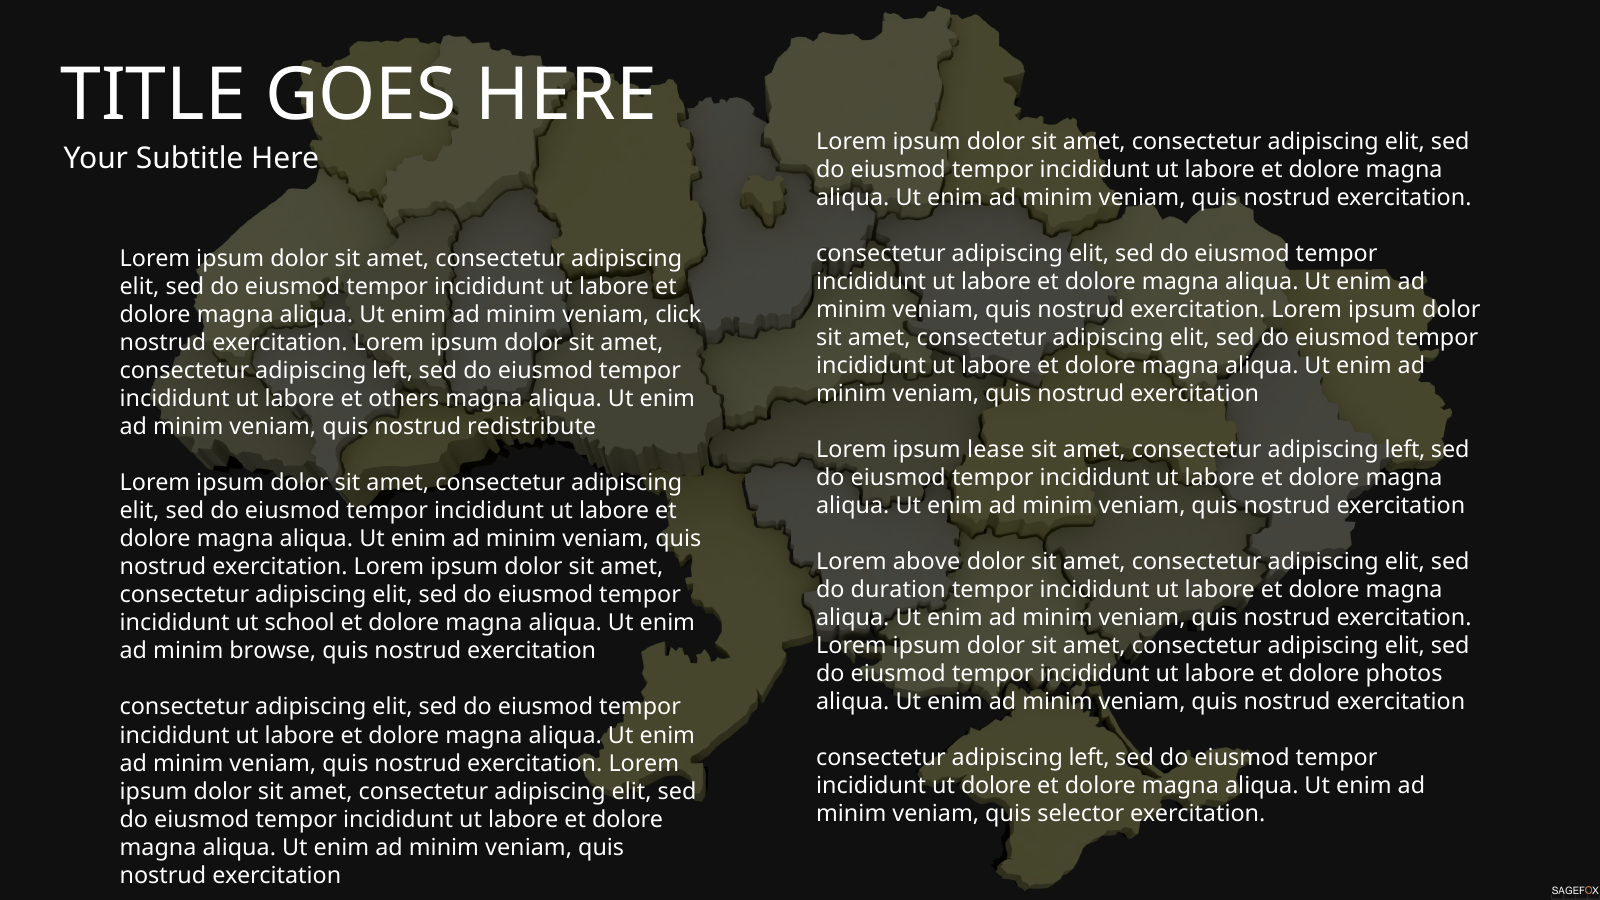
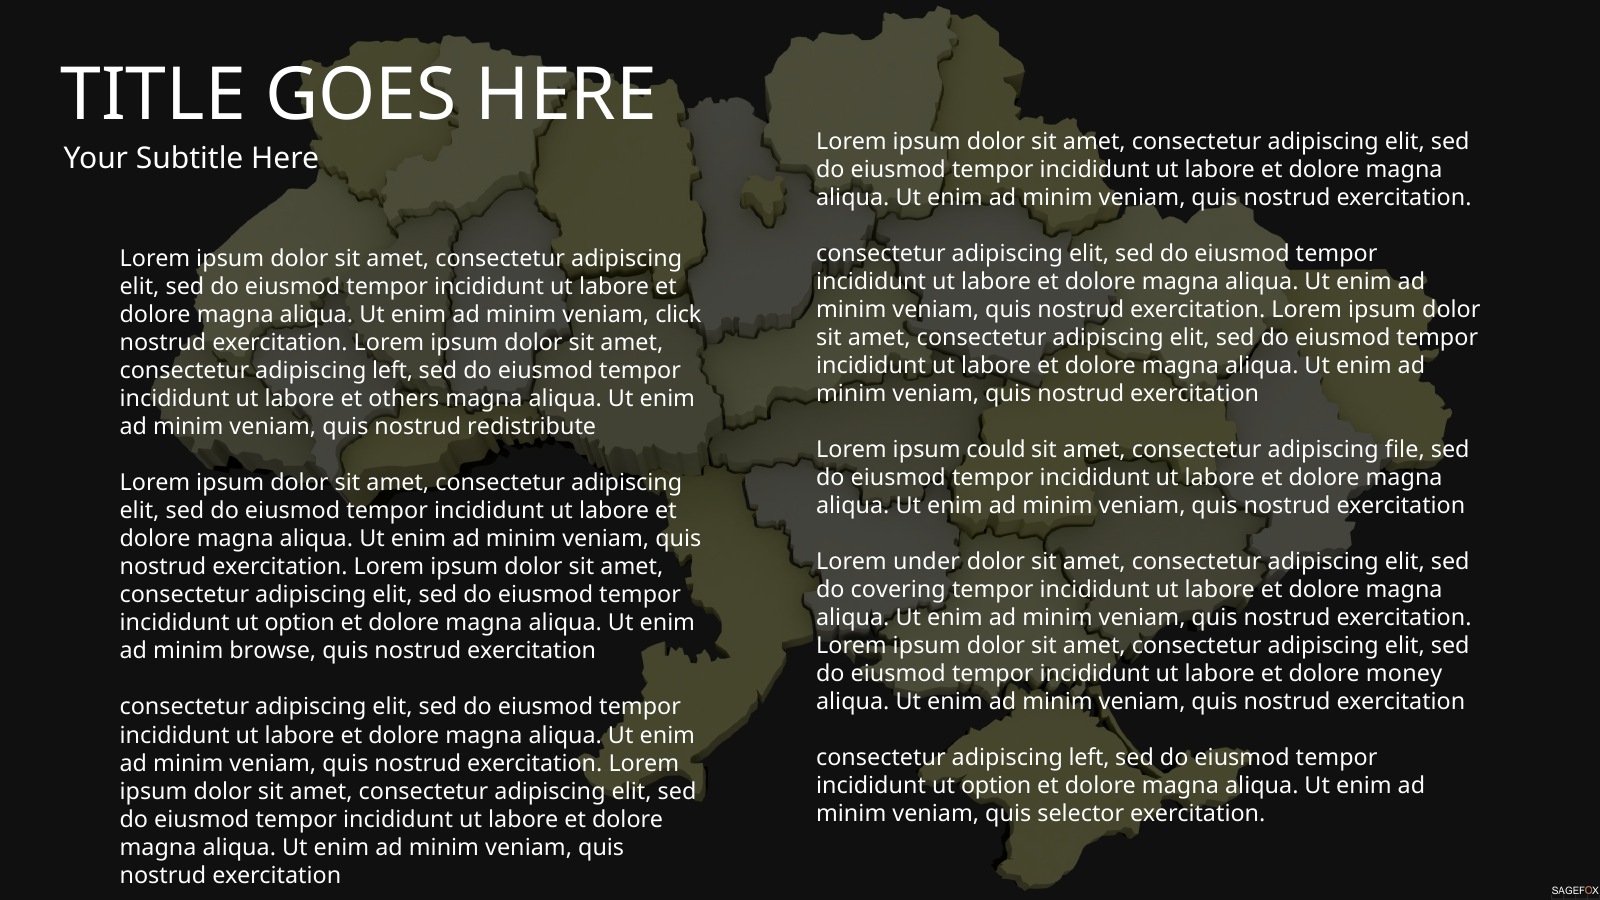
lease: lease -> could (996, 450)
left: left -> file (1405, 450)
above: above -> under (927, 562)
duration: duration -> covering (898, 590)
school: school -> option (300, 623)
photos: photos -> money (1404, 674)
dolore: dolore -> option (996, 786)
